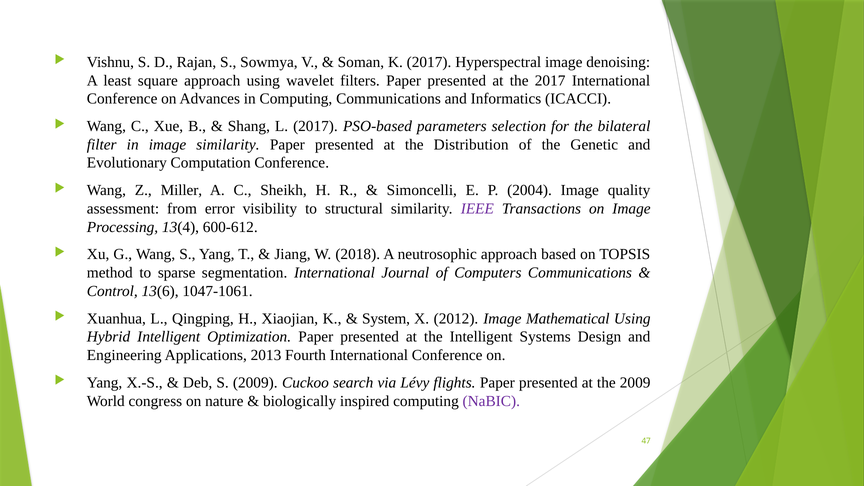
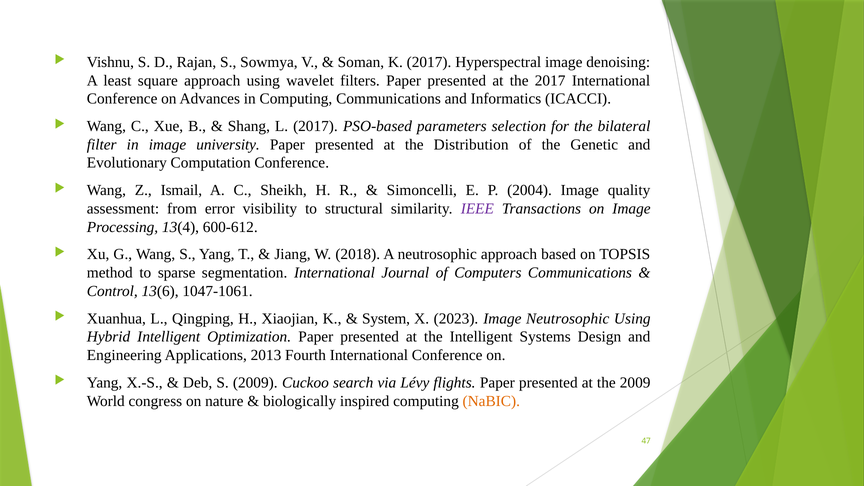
image similarity: similarity -> university (228, 145)
Miller: Miller -> Ismail (181, 190)
2012: 2012 -> 2023 (456, 319)
Image Mathematical: Mathematical -> Neutrosophic (568, 319)
NaBIC colour: purple -> orange (491, 401)
